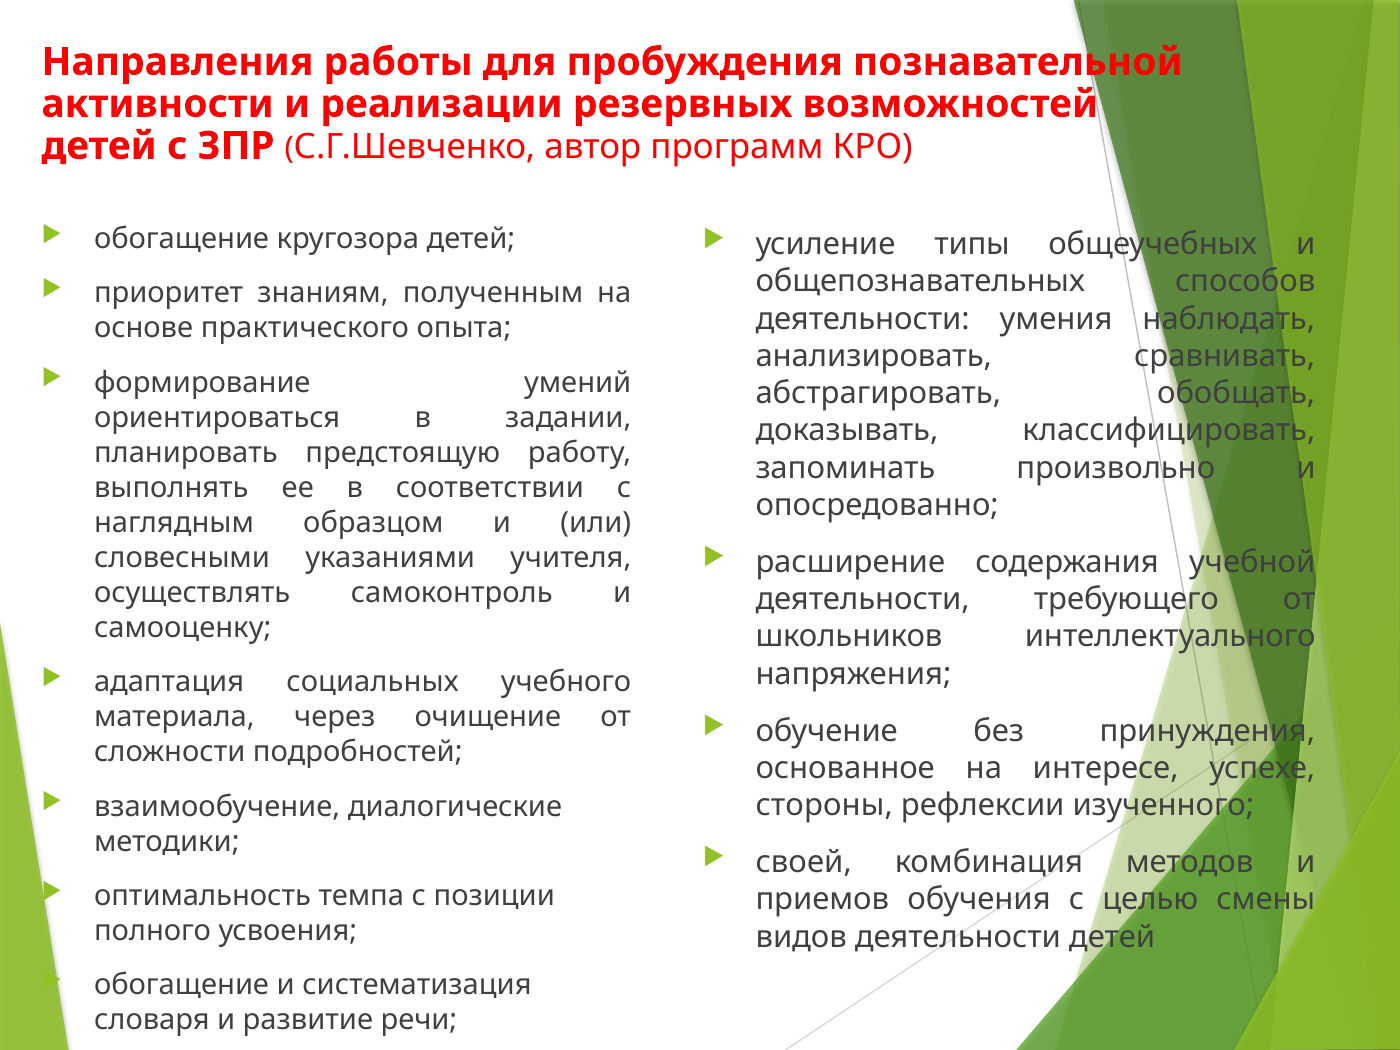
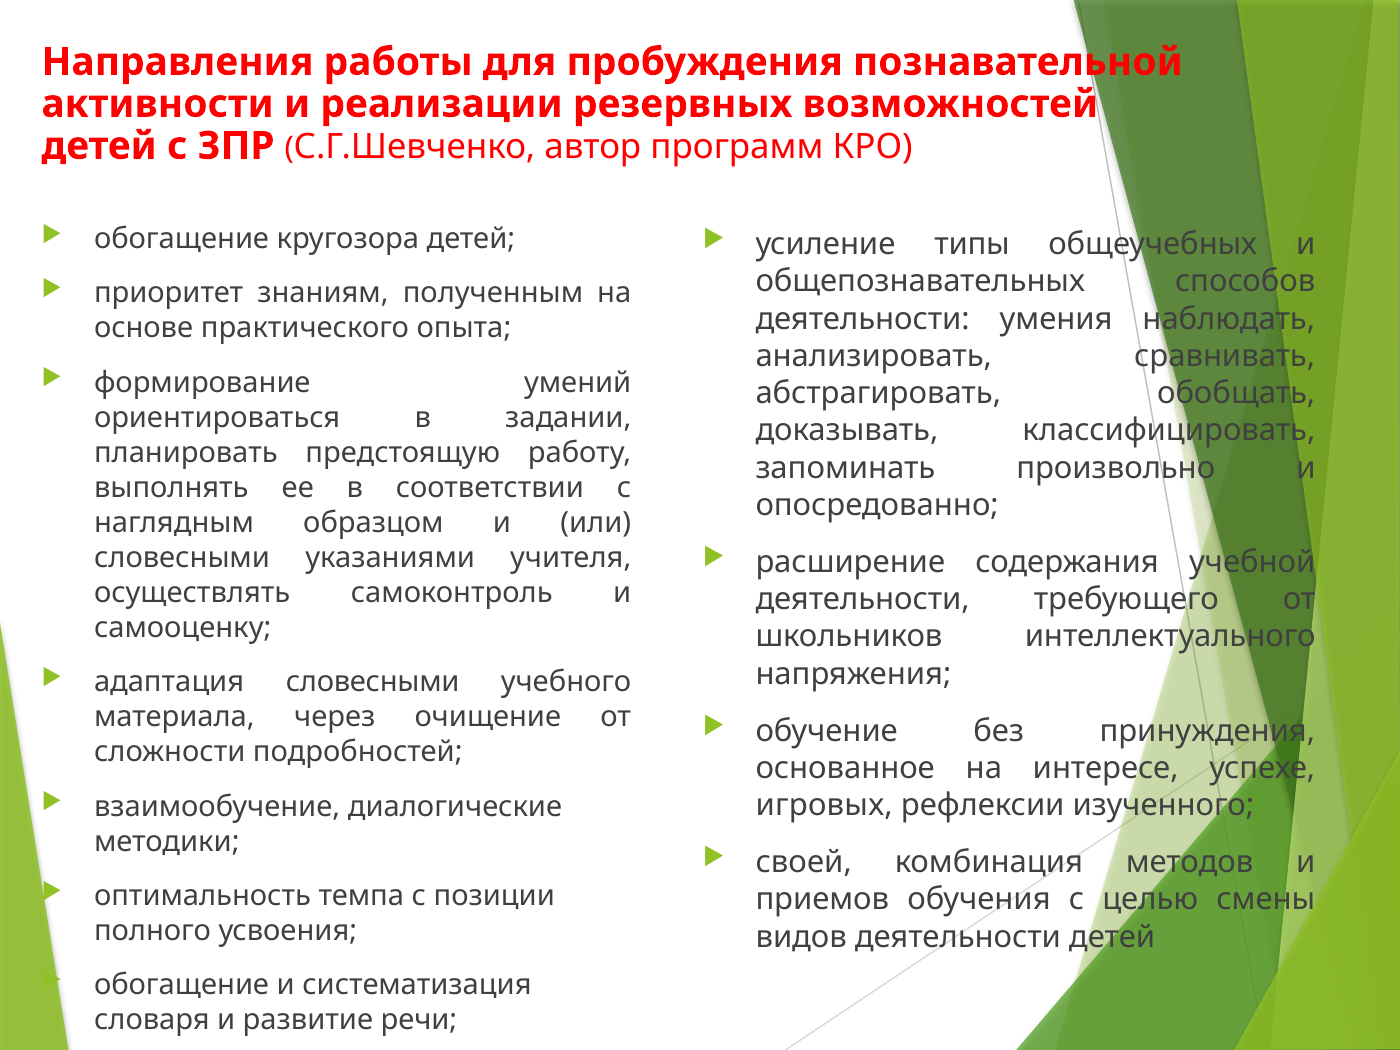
адаптация социальных: социальных -> словесными (373, 682)
стороны: стороны -> игровых (824, 805)
